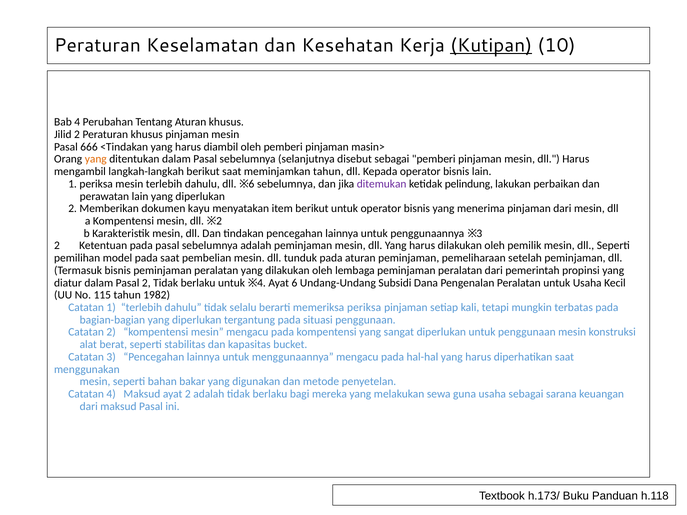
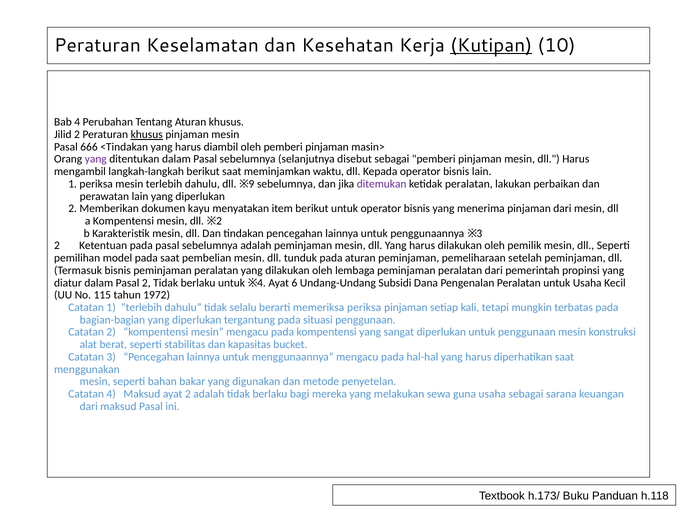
khusus underline: none -> present (147, 135)
yang colour: orange -> purple (96, 159)
meminjamkan tahun: tahun -> waktu (328, 172)
dll 6: 6 -> 9 (251, 184)
ketidak pelindung: pelindung -> peralatan (469, 184)
1982: 1982 -> 1972 (157, 295)
